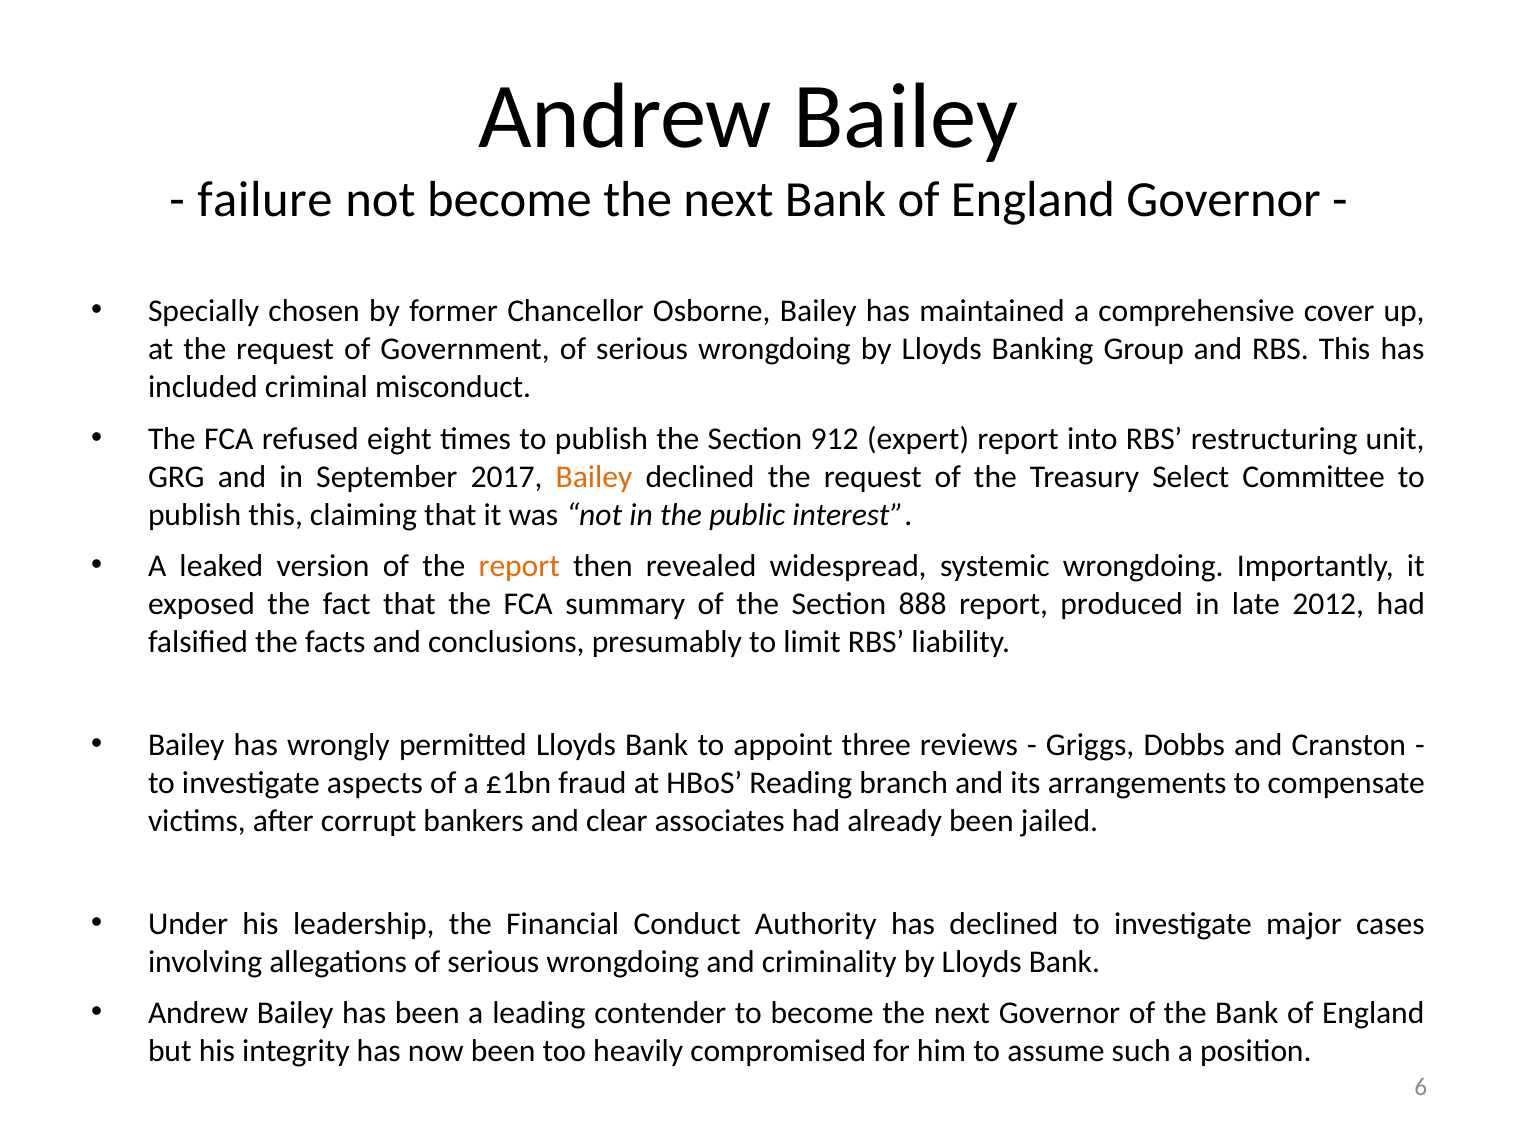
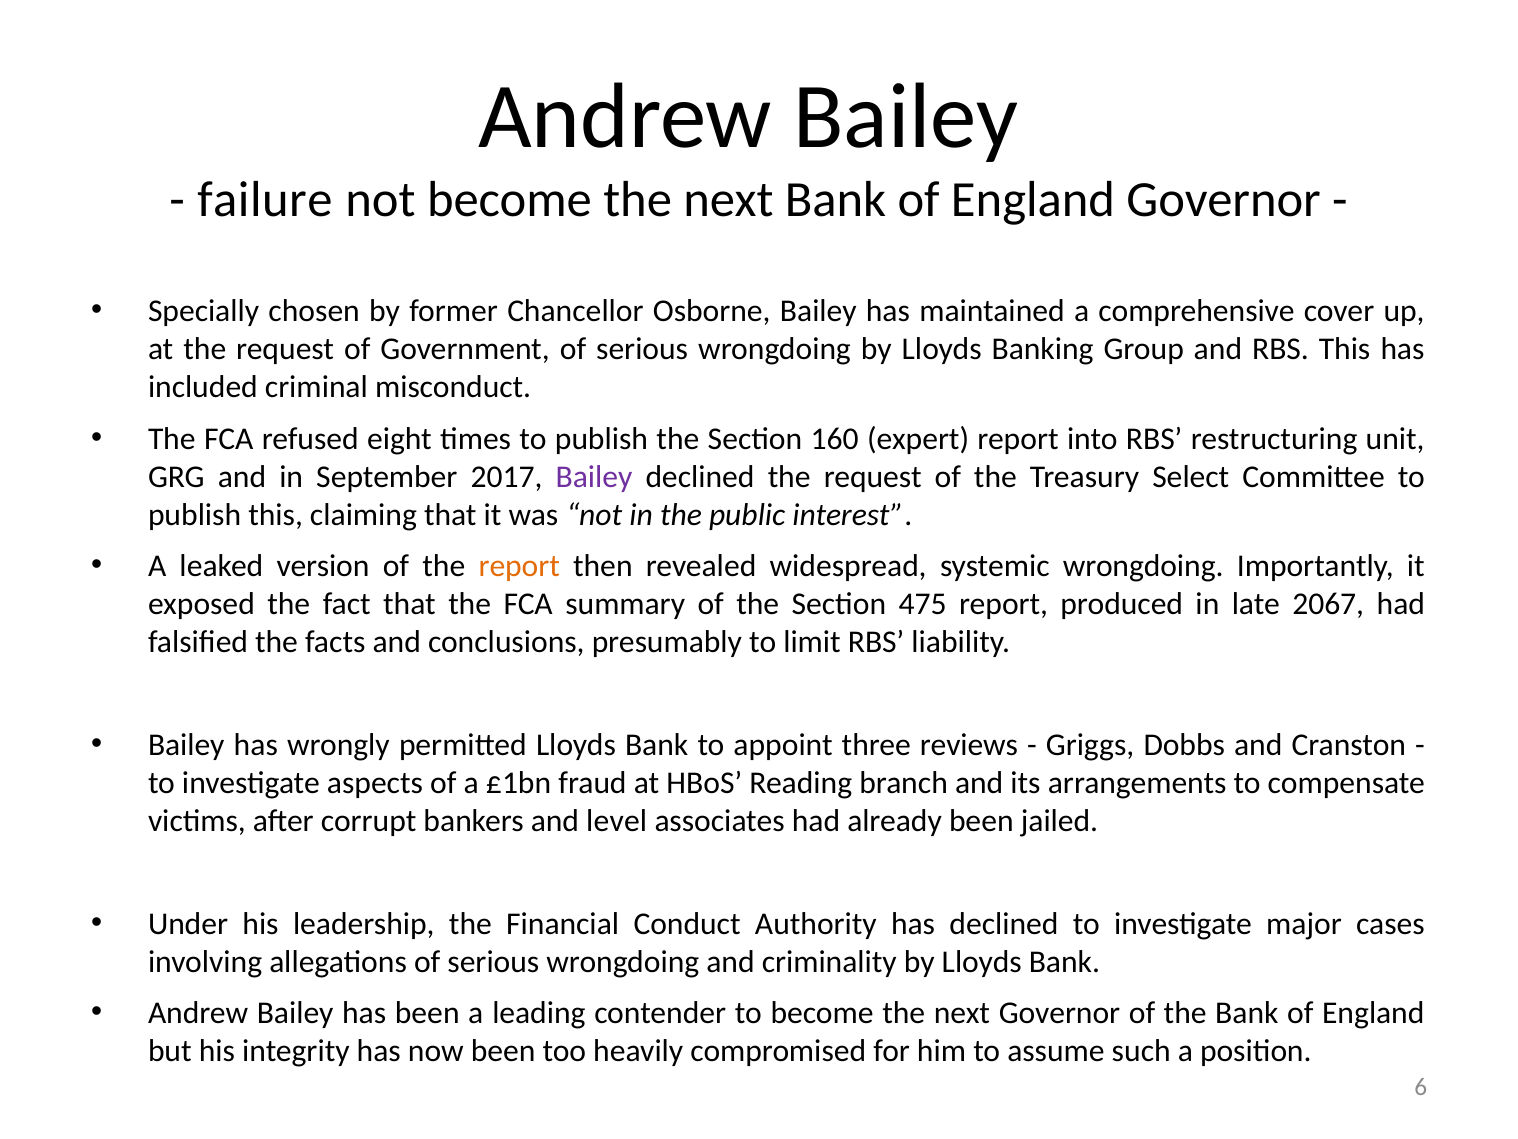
912: 912 -> 160 (835, 438)
Bailey colour: orange -> purple (594, 476)
888: 888 -> 475 (923, 604)
2012: 2012 -> 2067 (1328, 604)
clear: clear -> level (617, 821)
